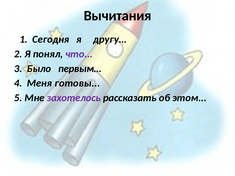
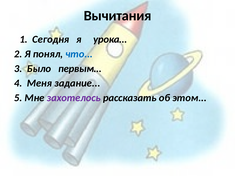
другу…: другу… -> урока… (110, 39)
что colour: purple -> blue (79, 54)
готовы: готовы -> задание (77, 83)
